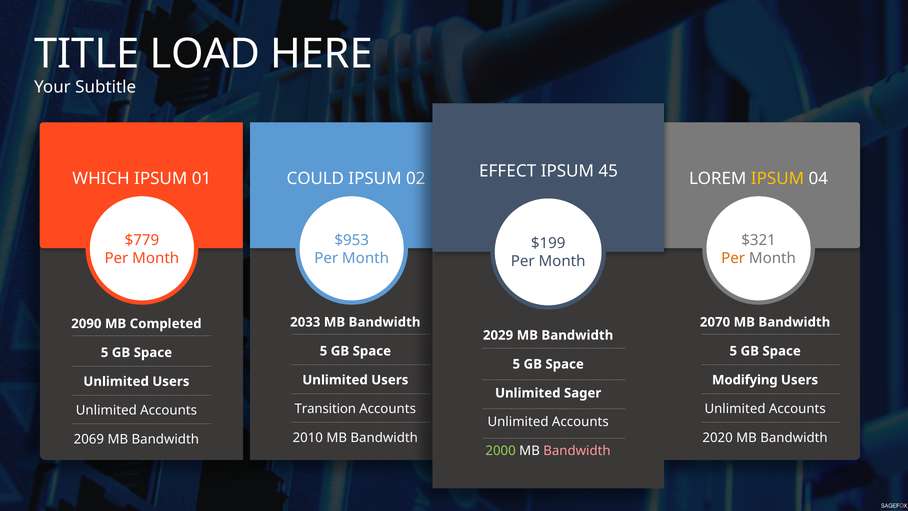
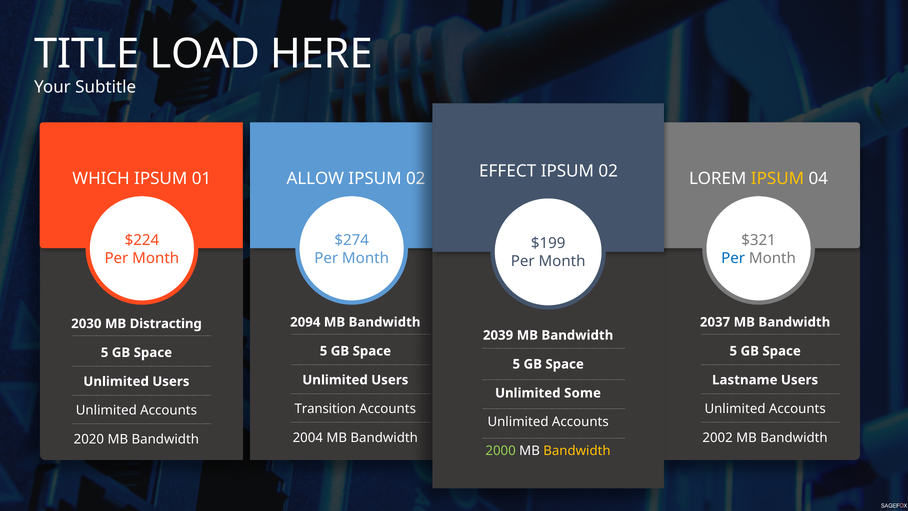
45: 45 -> 02 (608, 171)
COULD: COULD -> ALLOW (315, 179)
$779: $779 -> $224 (142, 240)
$953: $953 -> $274 (352, 240)
Per colour: orange -> blue (733, 258)
2033: 2033 -> 2094 (305, 322)
2070: 2070 -> 2037 (715, 322)
2090: 2090 -> 2030 (86, 324)
Completed: Completed -> Distracting (166, 324)
2029: 2029 -> 2039 (498, 335)
Modifying: Modifying -> Lastname (745, 380)
Sager: Sager -> Some (583, 393)
2010: 2010 -> 2004 (308, 438)
2020: 2020 -> 2002 (718, 438)
2069: 2069 -> 2020 (89, 439)
Bandwidth colour: pink -> yellow (577, 451)
